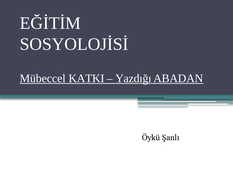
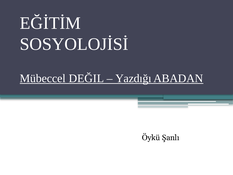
KATKI: KATKI -> DEĞIL (86, 78)
